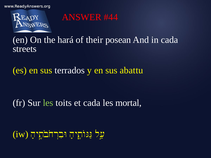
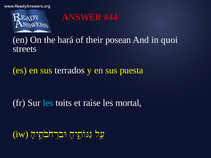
in cada: cada -> quoi (169, 40)
abattu: abattu -> puesta (131, 70)
les colour: light green -> light blue (48, 103)
et cada: cada -> raise (92, 103)
